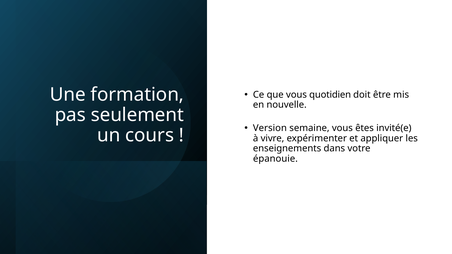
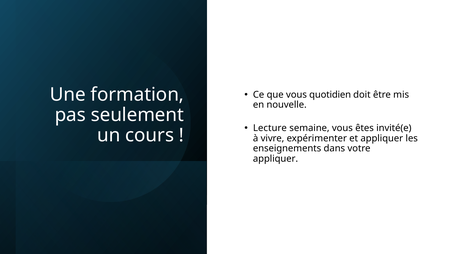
Version: Version -> Lecture (270, 128)
épanouie: épanouie -> appliquer (275, 159)
